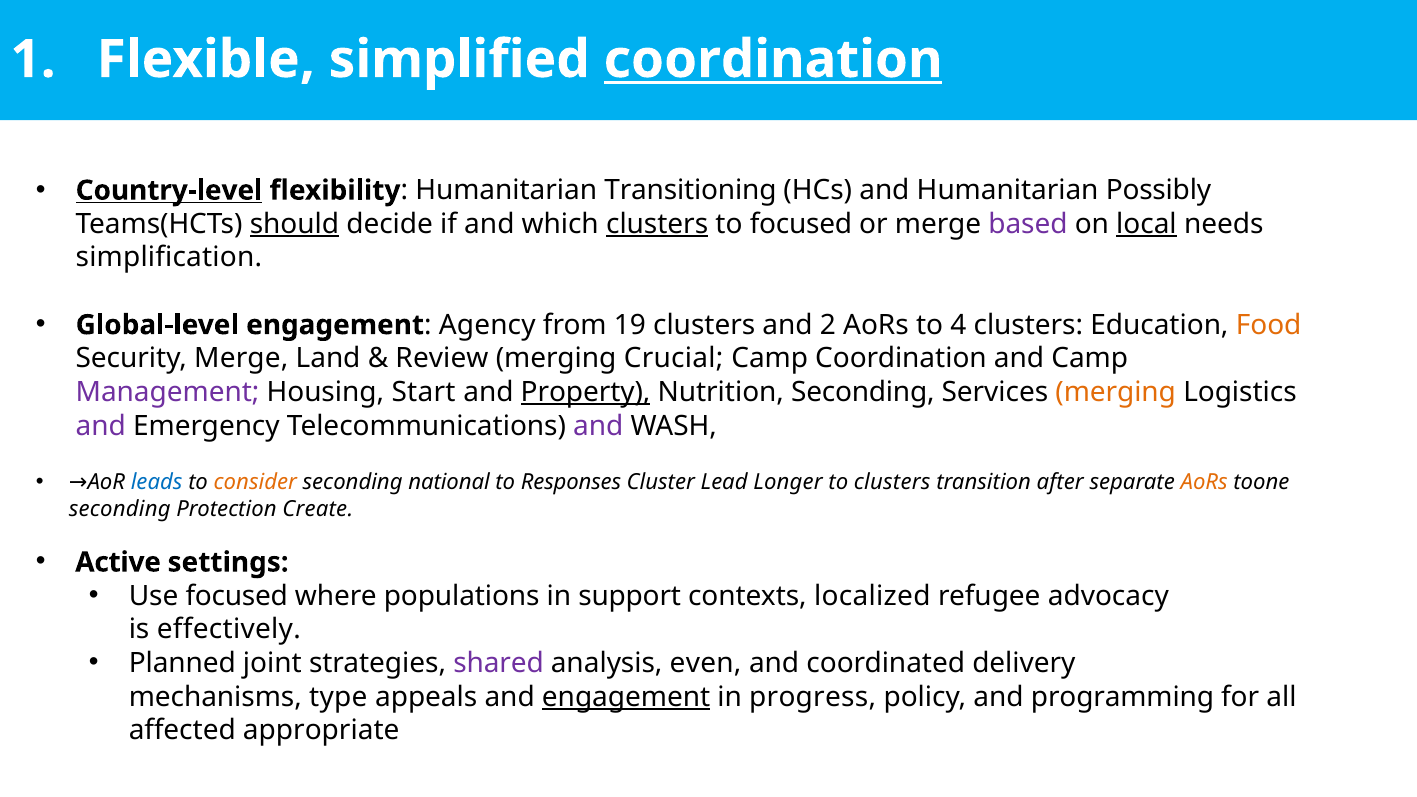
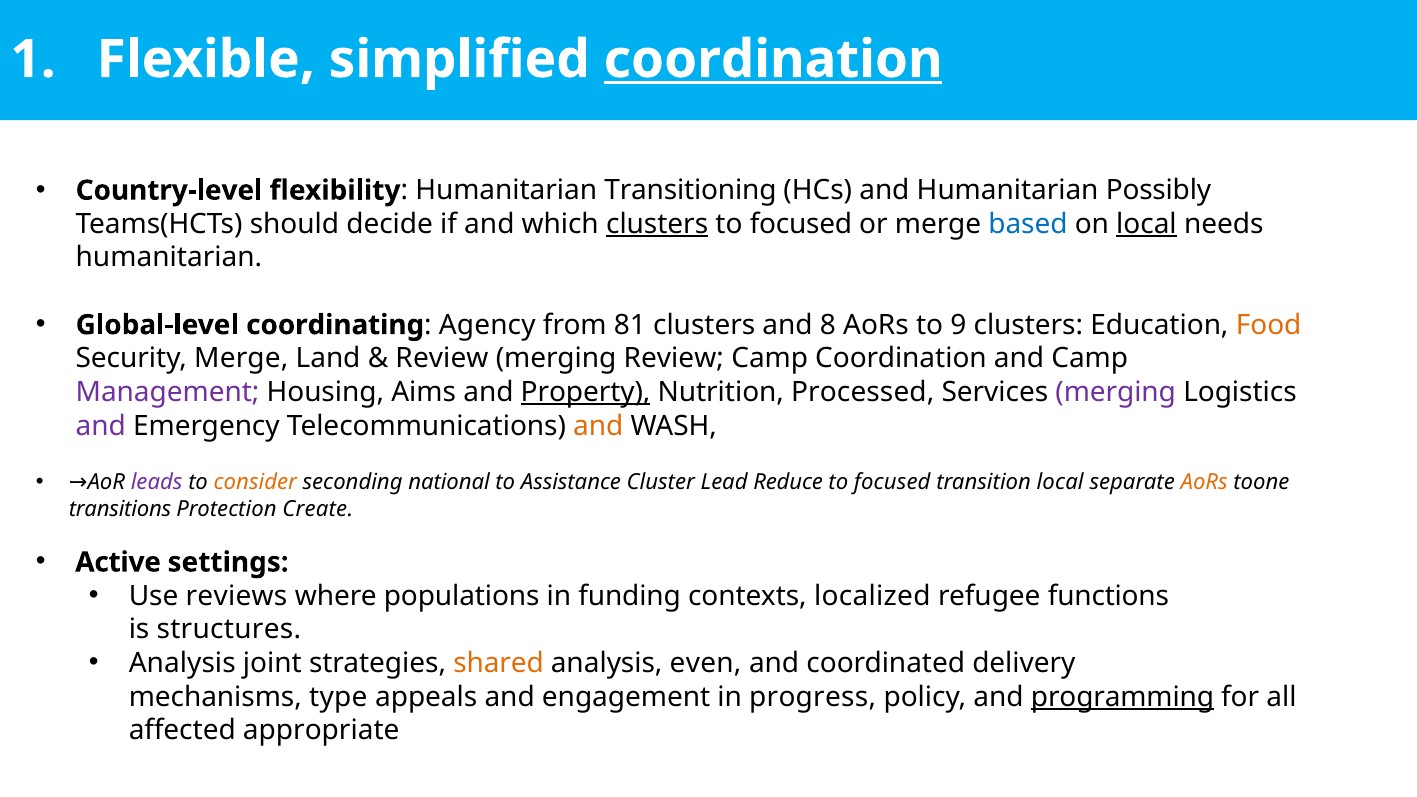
Country-level underline: present -> none (169, 190)
should underline: present -> none (294, 224)
based colour: purple -> blue (1028, 224)
simplification: simplification -> humanitarian (169, 258)
Global-level engagement: engagement -> coordinating (335, 325)
19: 19 -> 81 (630, 325)
2: 2 -> 8 (828, 325)
4: 4 -> 9 (958, 325)
merging Crucial: Crucial -> Review (674, 359)
Start: Start -> Aims (424, 392)
Nutrition Seconding: Seconding -> Processed (863, 392)
merging colour: orange -> purple (1116, 392)
and colour: purple -> orange (598, 426)
leads colour: blue -> purple (157, 482)
Responses: Responses -> Assistance (571, 482)
Longer: Longer -> Reduce (788, 482)
clusters: clusters -> focused (892, 482)
transition after: after -> local (1060, 482)
seconding: seconding -> transitions (120, 509)
Use focused: focused -> reviews (236, 596)
support: support -> funding (630, 596)
advocacy: advocacy -> functions (1108, 596)
effectively: effectively -> structures (229, 630)
Planned: Planned -> Analysis (182, 663)
shared colour: purple -> orange (499, 663)
engagement underline: present -> none (626, 697)
programming underline: none -> present (1122, 697)
